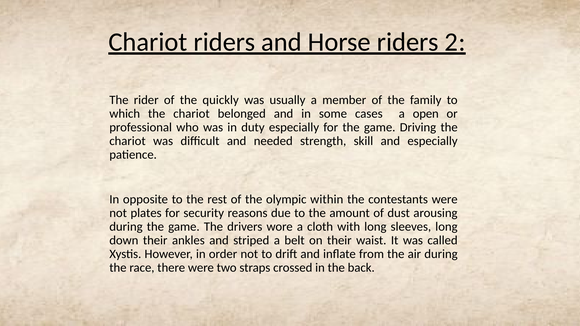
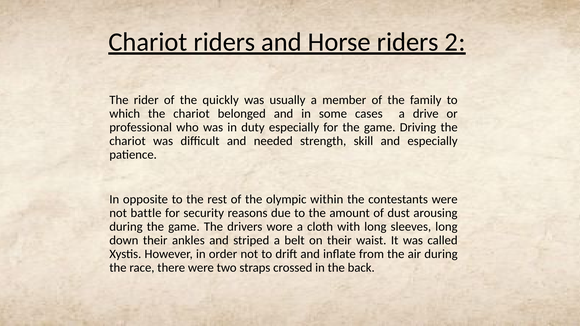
open: open -> drive (426, 114)
plates: plates -> battle (146, 213)
